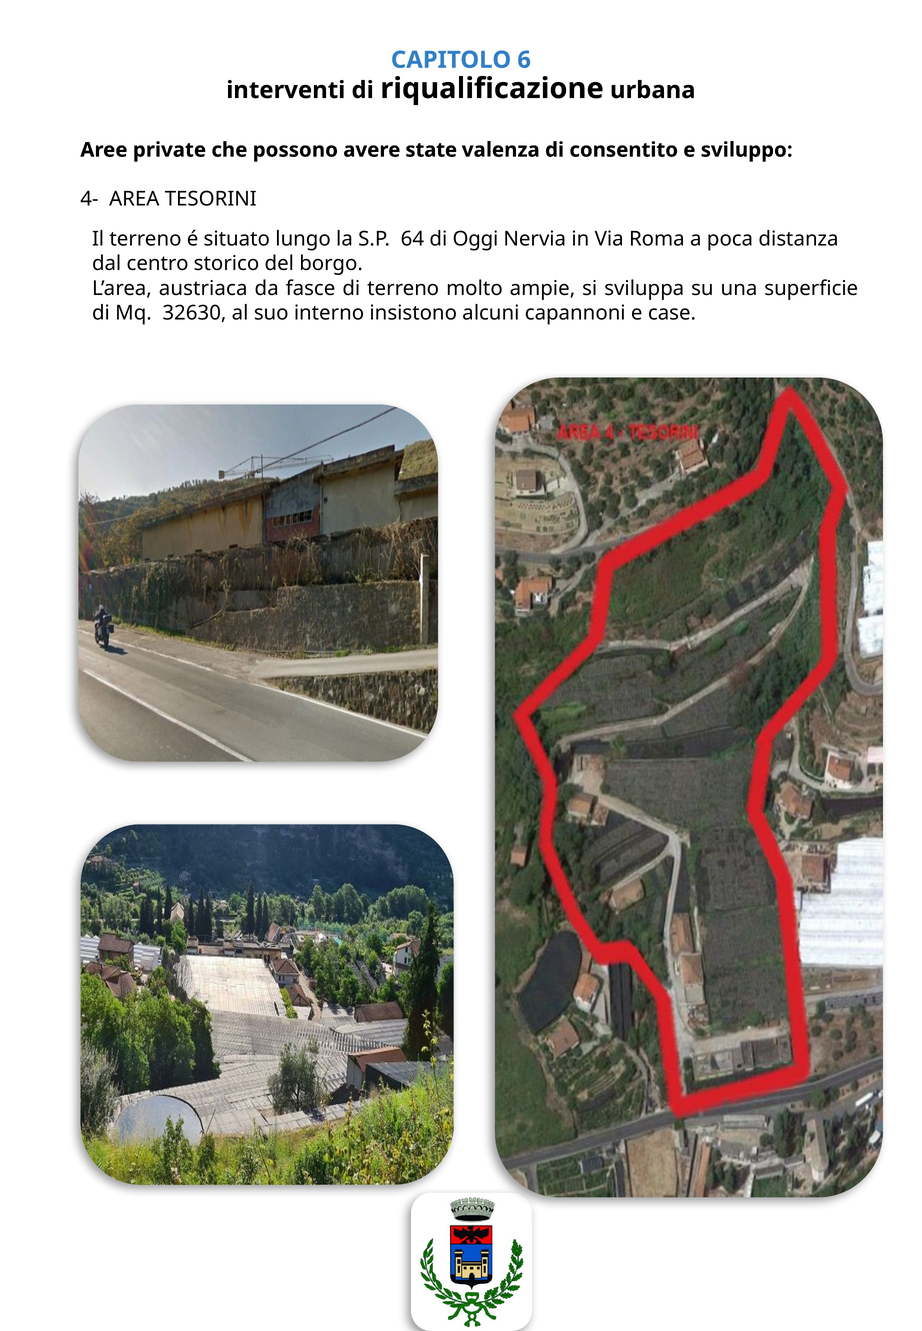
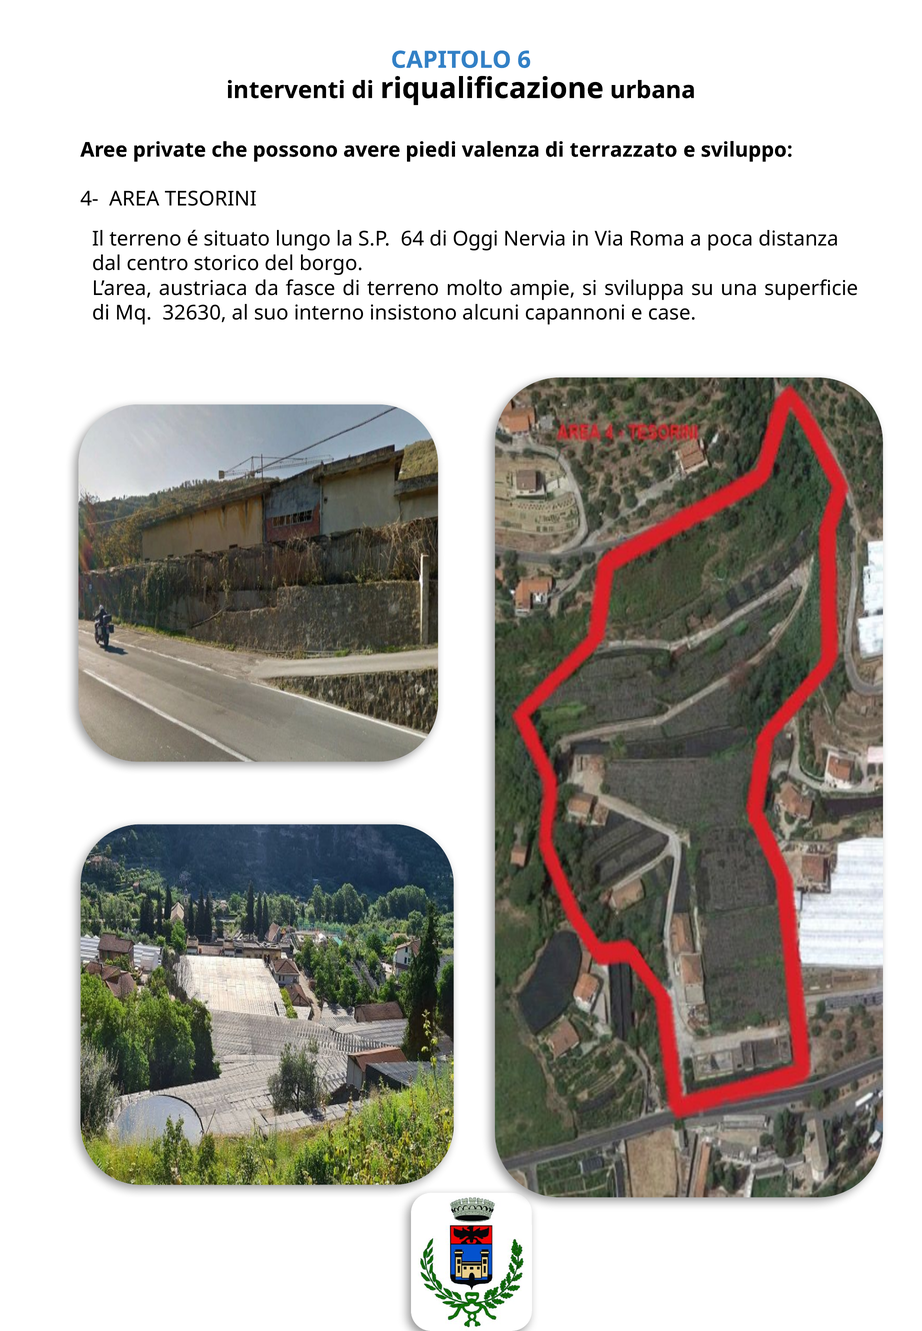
state: state -> piedi (431, 150)
consentito: consentito -> terrazzato (624, 150)
